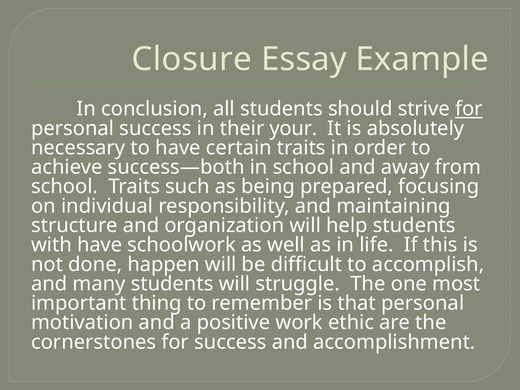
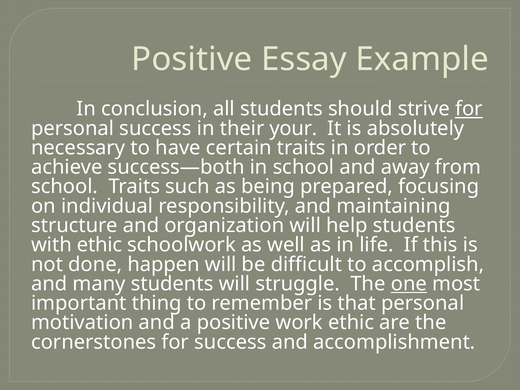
Closure: Closure -> Positive (192, 59)
with have: have -> ethic (100, 245)
one underline: none -> present (409, 284)
